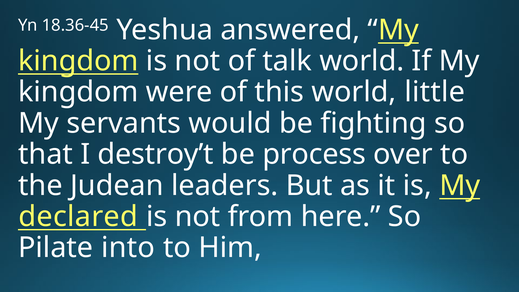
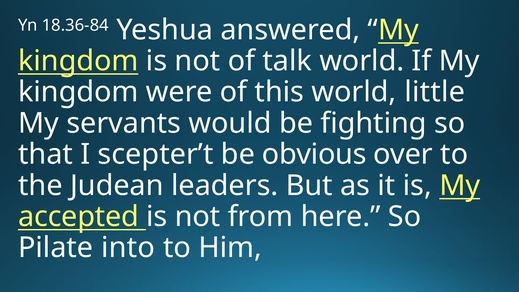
18.36-45: 18.36-45 -> 18.36-84 (75, 25)
destroy’t: destroy’t -> scepter’t (156, 154)
process: process -> obvious (314, 154)
declared: declared -> accepted (78, 217)
